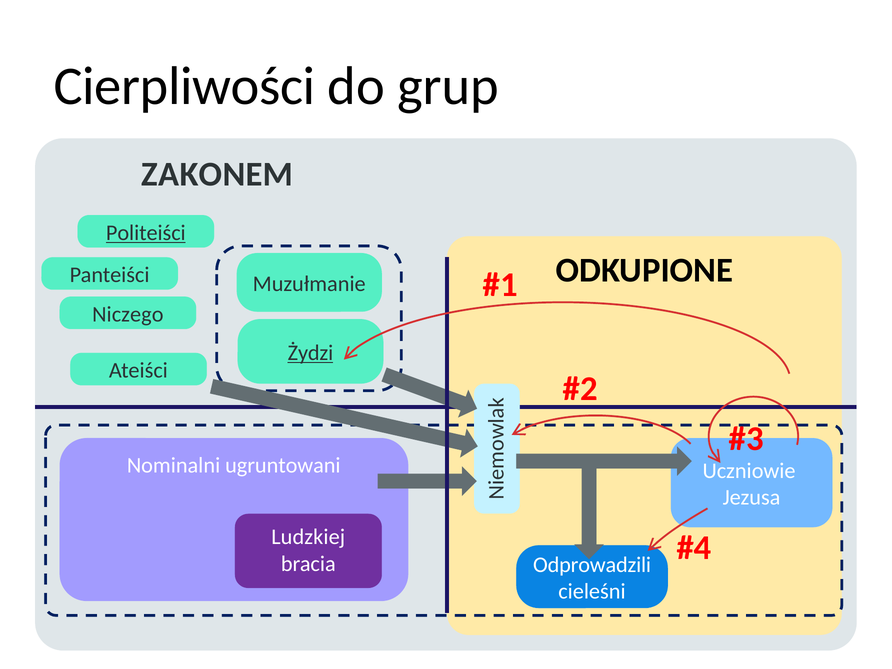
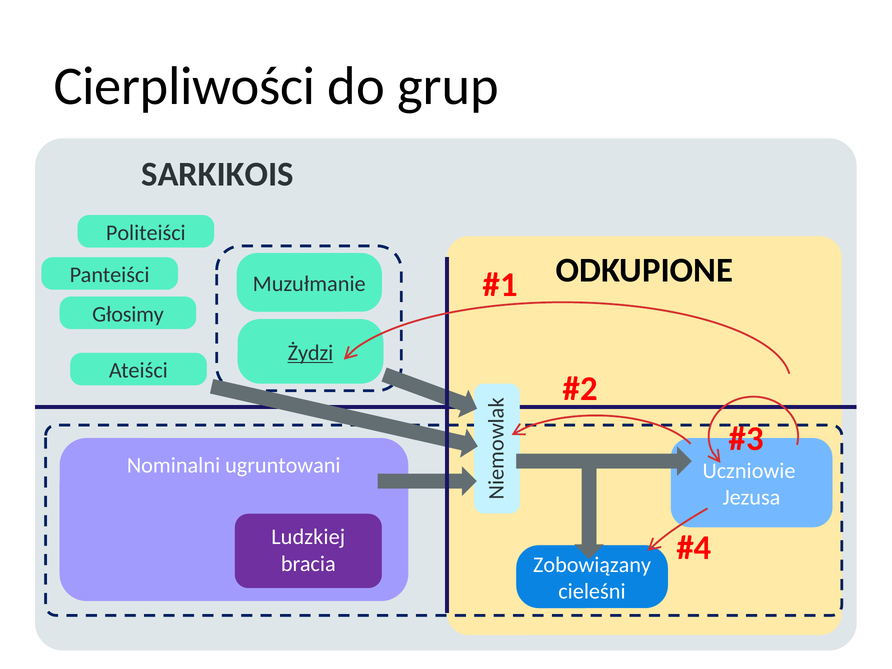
ZAKONEM: ZAKONEM -> SARKIKOIS (217, 174)
Politeiści underline: present -> none (146, 233)
Niczego: Niczego -> Głosimy (128, 314)
Odprowadzili: Odprowadzili -> Zobowiązany (592, 565)
